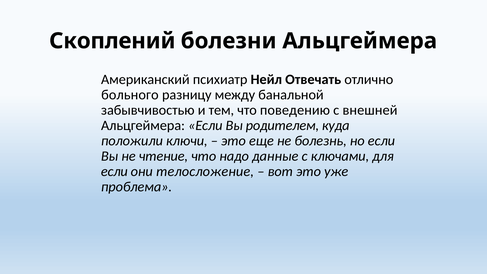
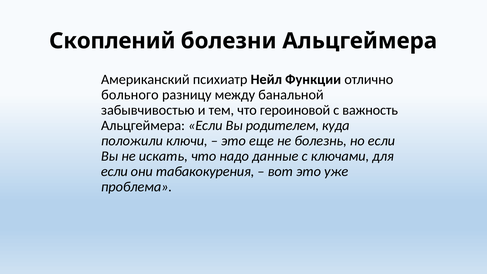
Отвечать: Отвечать -> Функции (313, 79)
поведению: поведению -> героиновой (295, 110)
внешней: внешней -> важность (370, 110)
чтение: чтение -> искать (163, 156)
телосложение: телосложение -> табакокурения (205, 171)
